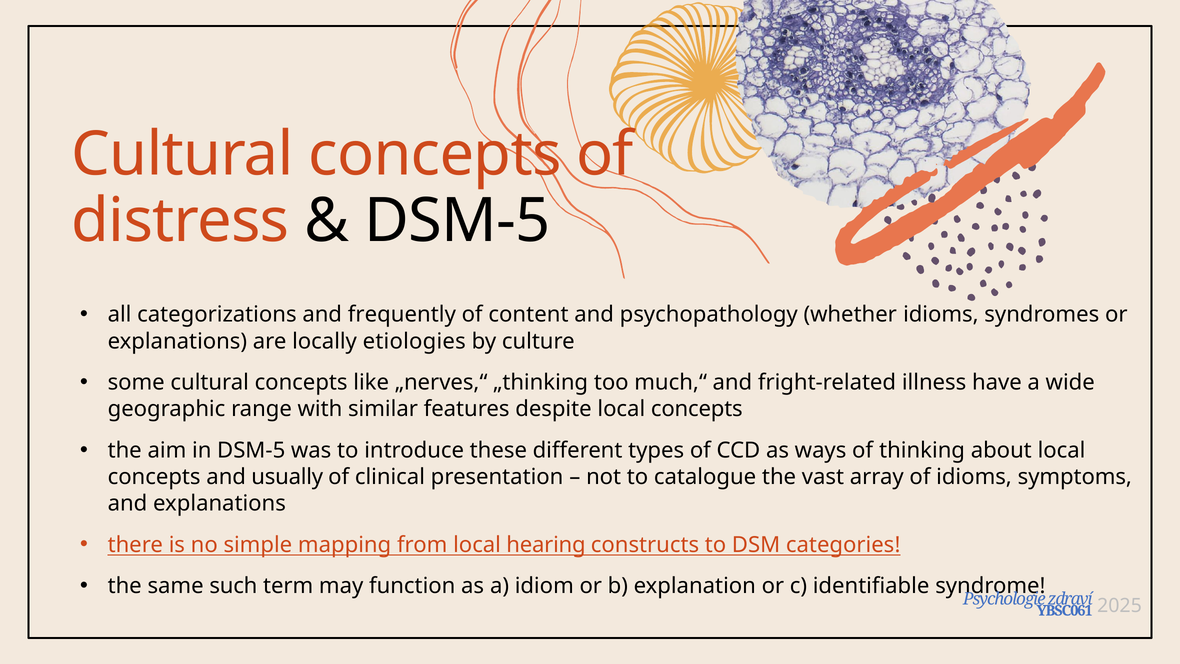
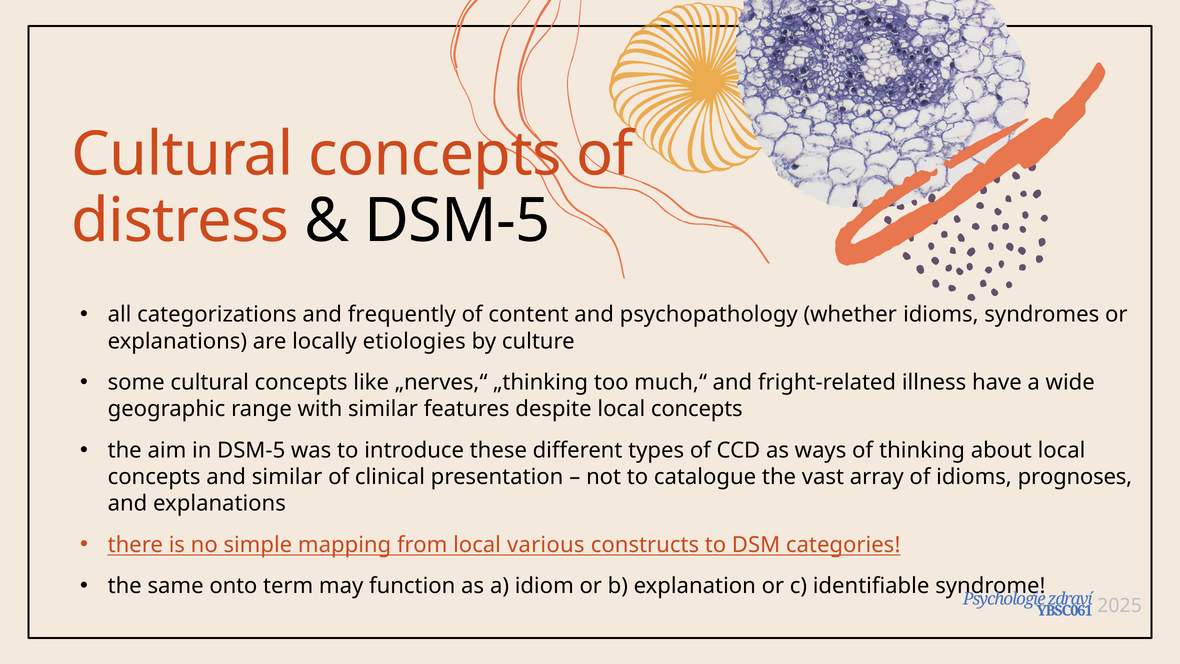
and usually: usually -> similar (287, 477)
symptoms: symptoms -> prognoses (1075, 477)
hearing: hearing -> various (546, 545)
such: such -> onto (233, 586)
